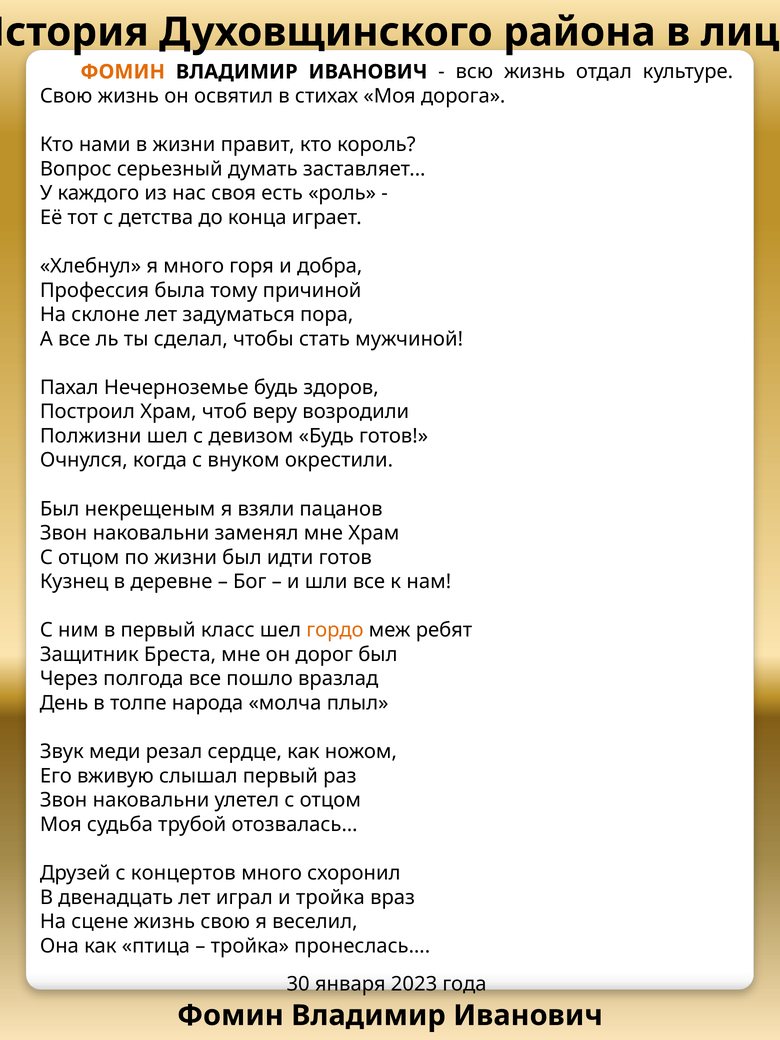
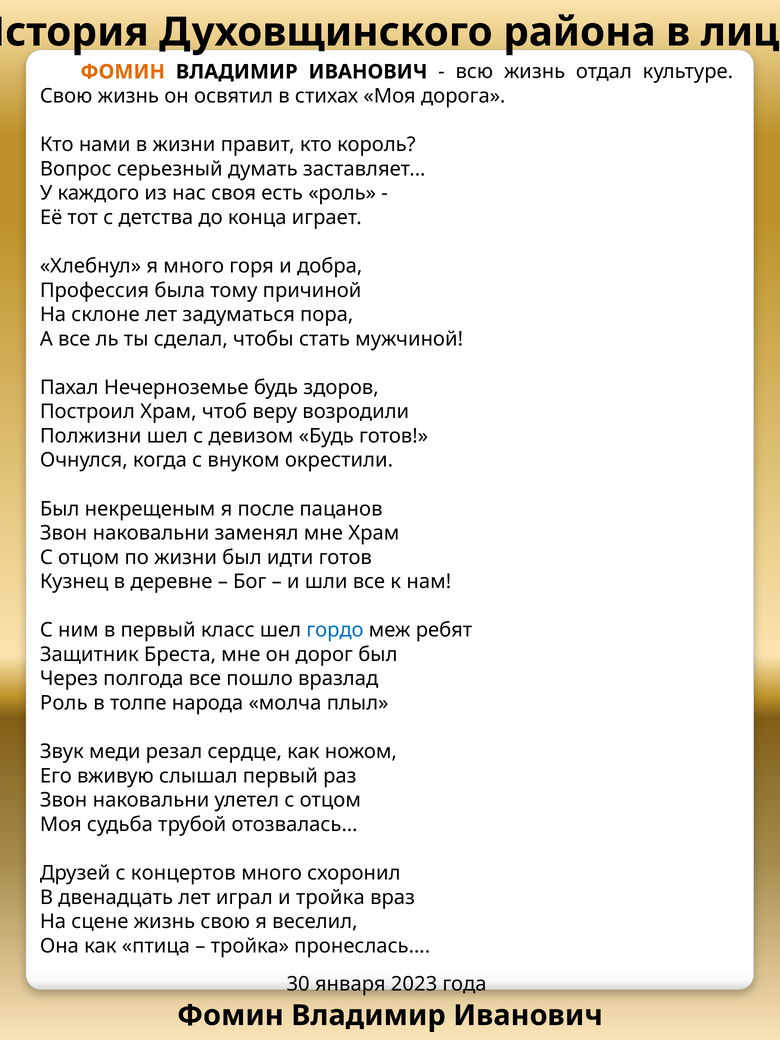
взяли: взяли -> после (266, 509)
гордо colour: orange -> blue (335, 630)
День: День -> Роль (64, 703)
